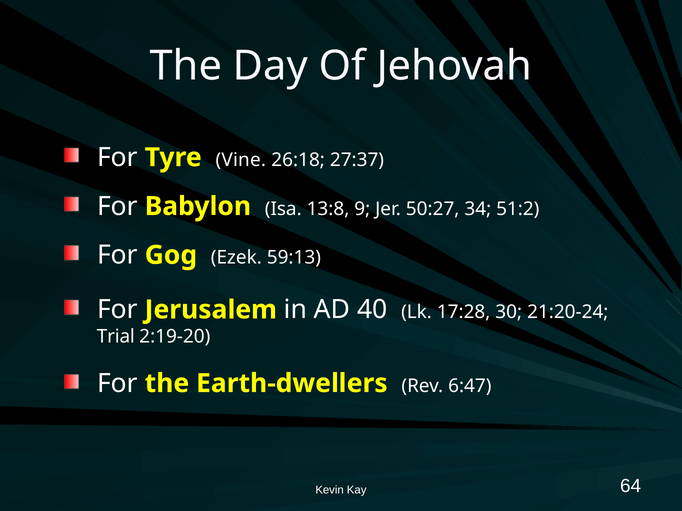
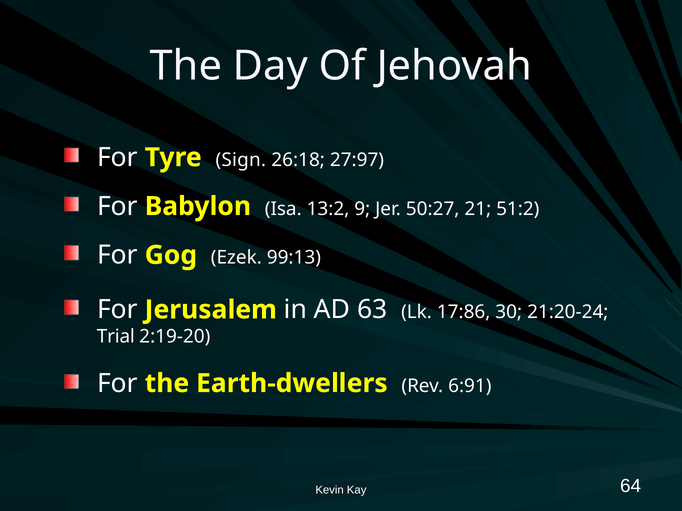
Vine: Vine -> Sign (241, 160)
27:37: 27:37 -> 27:97 (357, 160)
13:8: 13:8 -> 13:2 (328, 209)
34: 34 -> 21 (478, 209)
59:13: 59:13 -> 99:13 (294, 258)
40: 40 -> 63 (372, 310)
17:28: 17:28 -> 17:86 (464, 312)
6:47: 6:47 -> 6:91 (470, 386)
